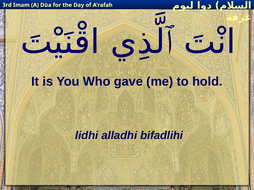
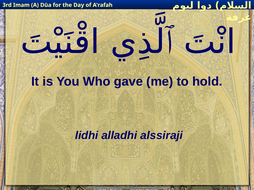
bifadlihi: bifadlihi -> alssiraji (162, 136)
